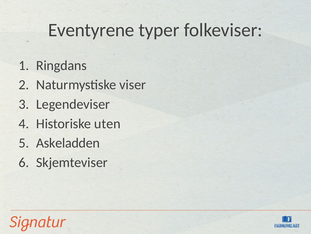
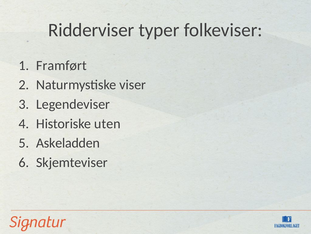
Eventyrene: Eventyrene -> Ridderviser (91, 30)
Ringdans: Ringdans -> Framført (61, 65)
